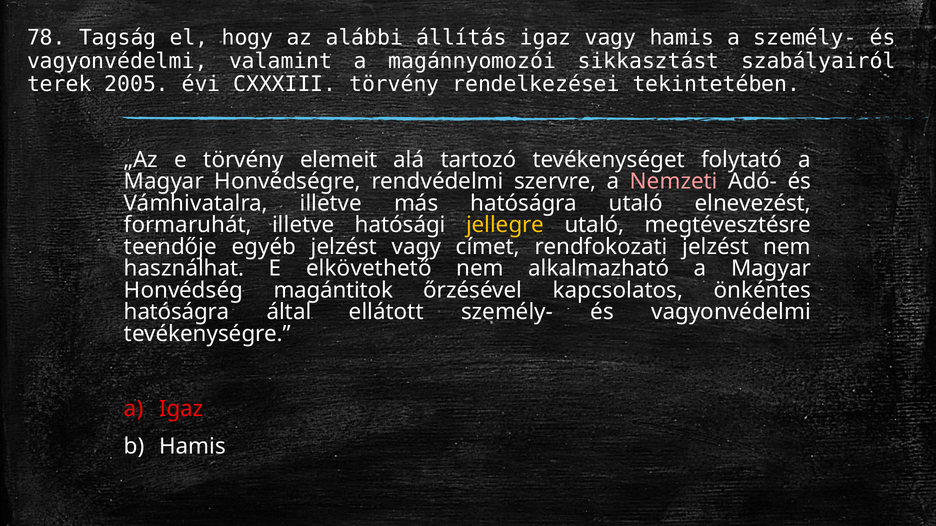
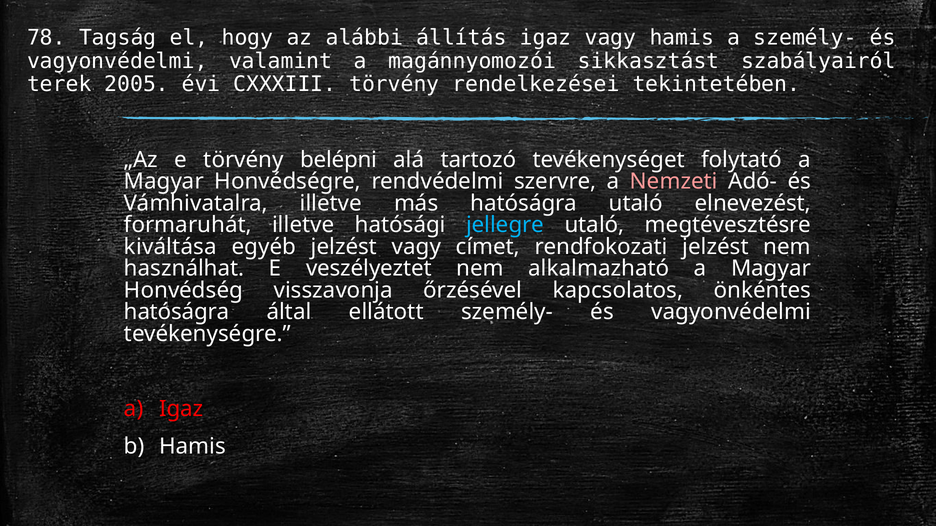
elemeit: elemeit -> belépni (339, 160)
jellegre colour: yellow -> light blue (505, 225)
teendője: teendője -> kiváltása (170, 247)
elkövethető: elkövethető -> veszélyeztet (369, 269)
magántitok: magántitok -> visszavonja (333, 291)
